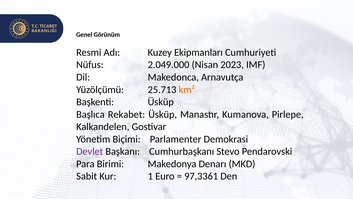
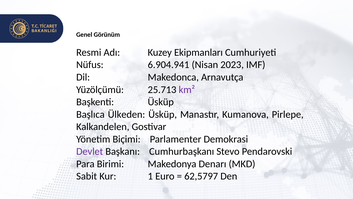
2.049.000: 2.049.000 -> 6.904.941 (169, 65)
km² colour: orange -> purple (187, 89)
Rekabet: Rekabet -> Ülkeden (127, 114)
97,3361: 97,3361 -> 62,5797 (201, 176)
